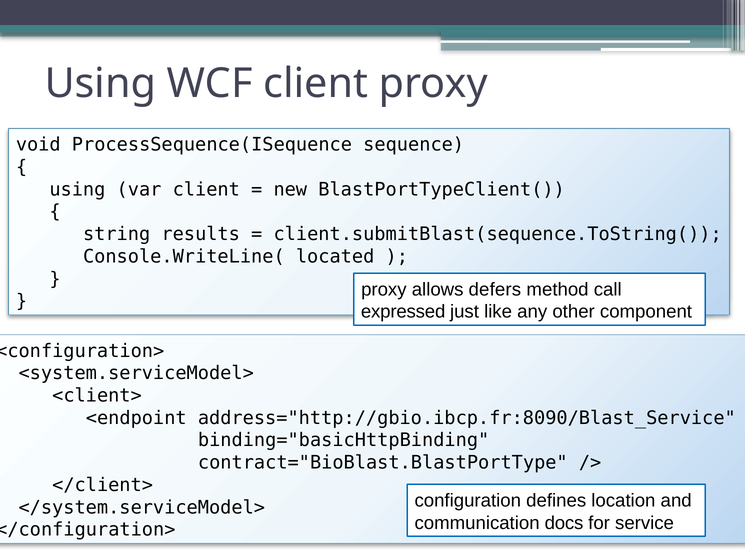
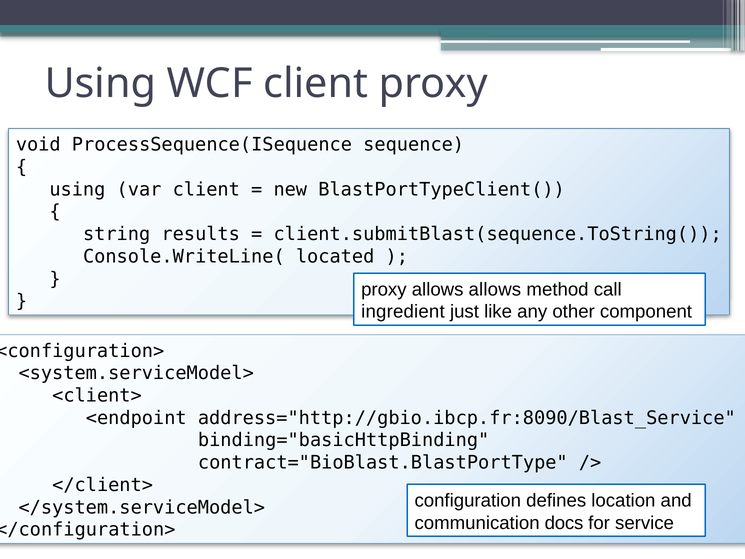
allows defers: defers -> allows (495, 289)
expressed: expressed -> ingredient (403, 312)
